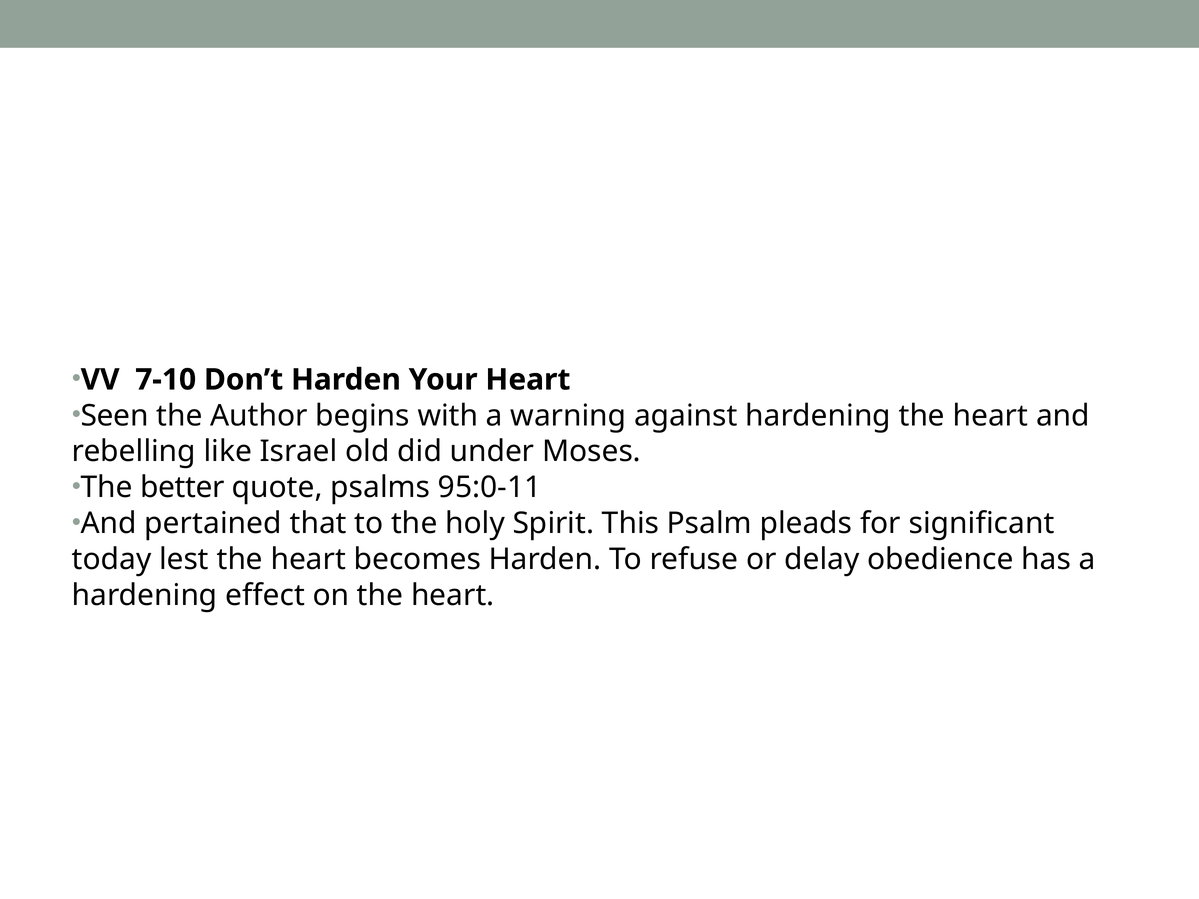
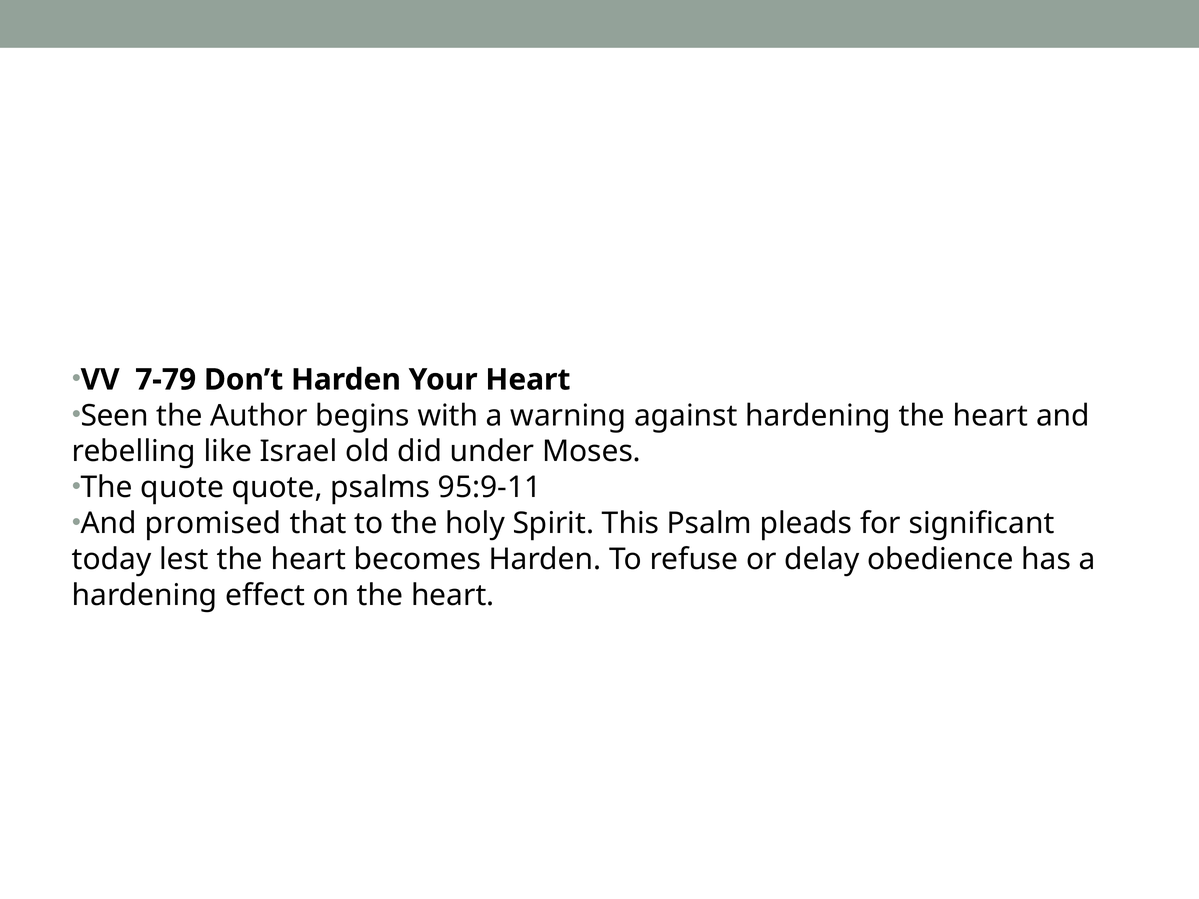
7-10: 7-10 -> 7-79 (166, 380)
The better: better -> quote (182, 488)
95:0-11: 95:0-11 -> 95:9-11 (490, 488)
pertained: pertained -> promised (213, 524)
